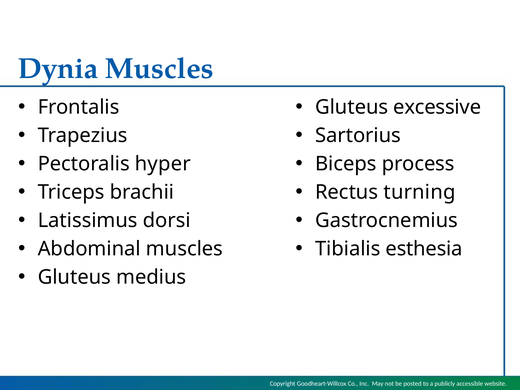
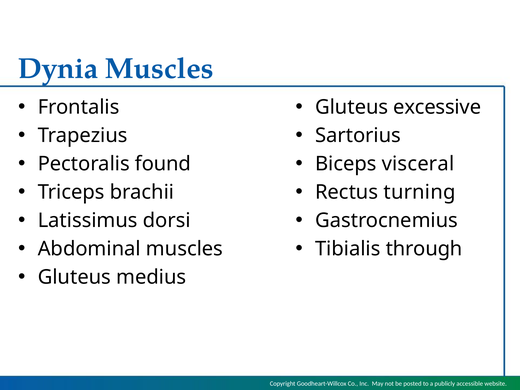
hyper: hyper -> found (163, 164)
process: process -> visceral (418, 164)
esthesia: esthesia -> through (424, 249)
